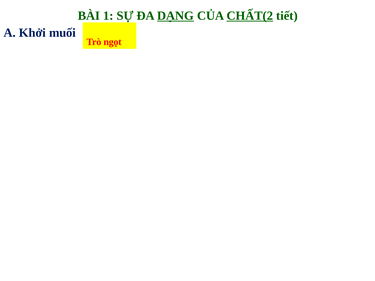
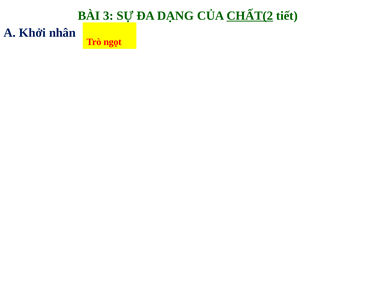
1: 1 -> 3 (108, 16)
DẠNG underline: present -> none (176, 16)
muối: muối -> nhân (62, 33)
